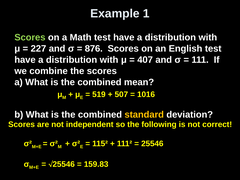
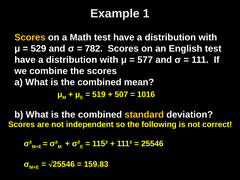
Scores colour: light green -> yellow (30, 37)
227: 227 -> 529 (38, 49)
876: 876 -> 782 (94, 49)
407: 407 -> 577 (145, 60)
